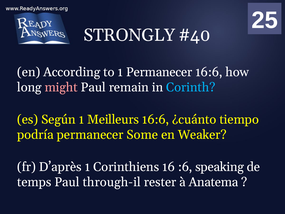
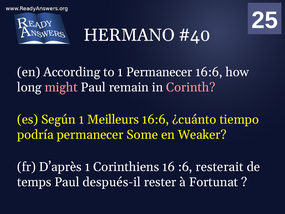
STRONGLY: STRONGLY -> HERMANO (129, 35)
Corinth colour: light blue -> pink (191, 87)
speaking: speaking -> resterait (219, 167)
through-il: through-il -> después-il (112, 182)
Anatema: Anatema -> Fortunat (213, 182)
